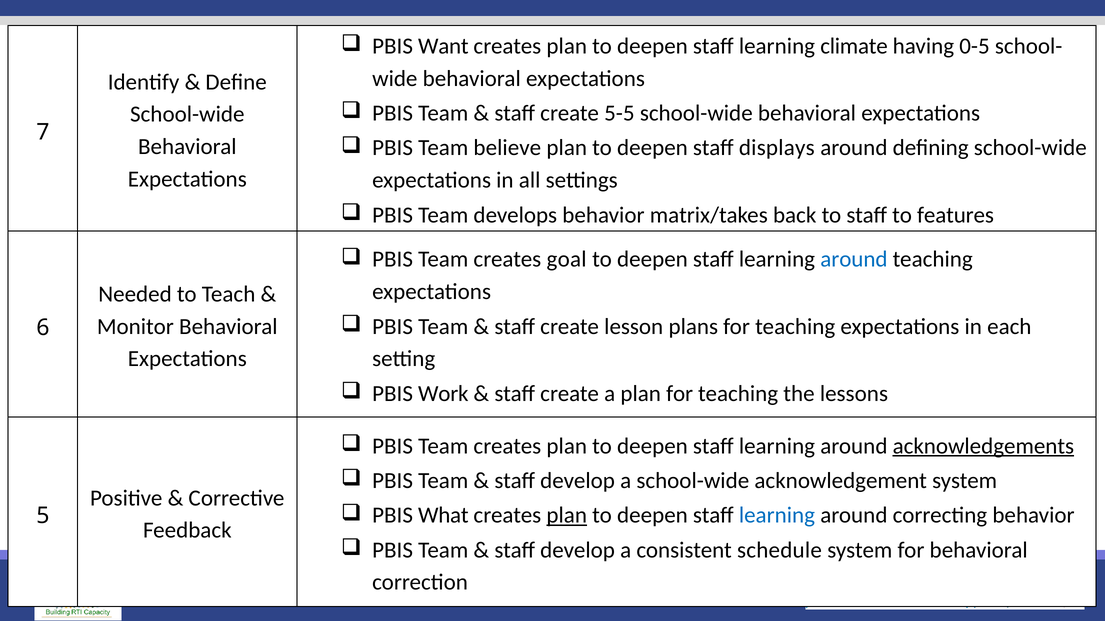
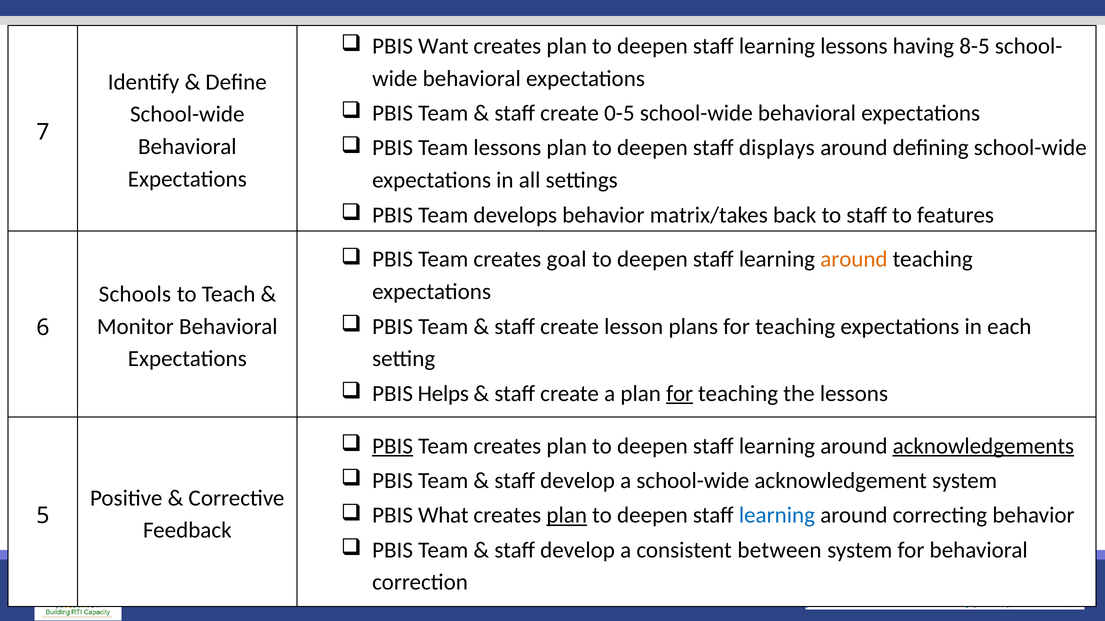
learning climate: climate -> lessons (854, 46)
0-5: 0-5 -> 8-5 (974, 46)
5-5: 5-5 -> 0-5 (619, 113)
Team believe: believe -> lessons (507, 148)
around colour: blue -> orange (854, 260)
Needed: Needed -> Schools (135, 294)
Work: Work -> Helps (443, 394)
for underline: none -> present (680, 394)
PBIS underline: none -> present (393, 446)
schedule: schedule -> between (779, 550)
